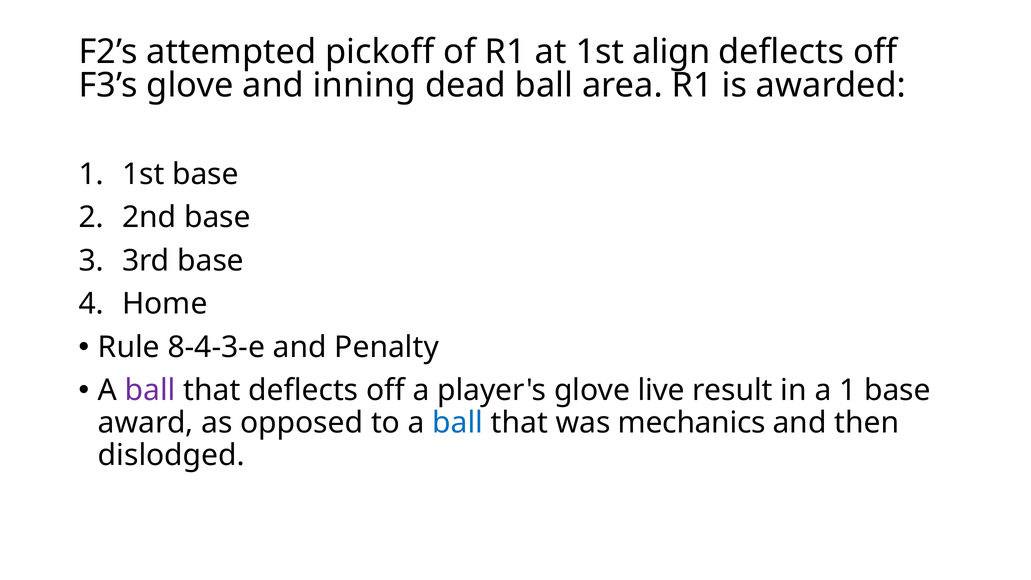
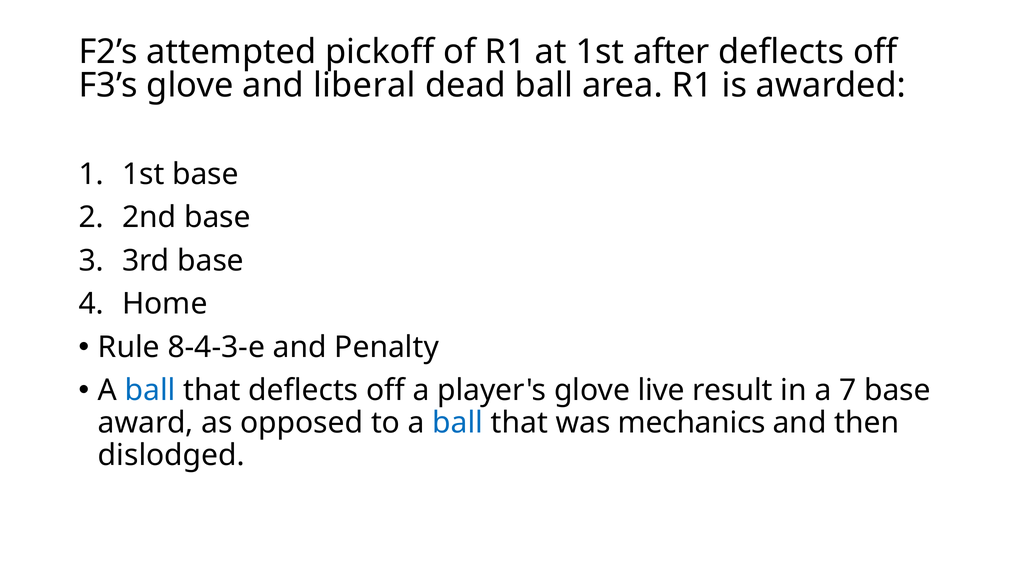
align: align -> after (671, 52)
inning: inning -> liberal (364, 86)
ball colour: purple -> blue (150, 390)
a 1: 1 -> 7 (848, 390)
